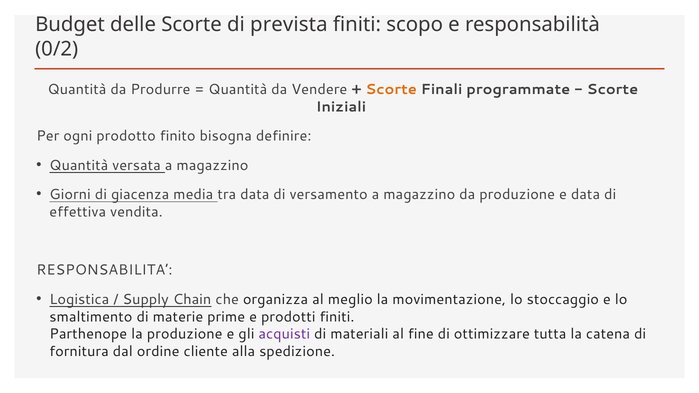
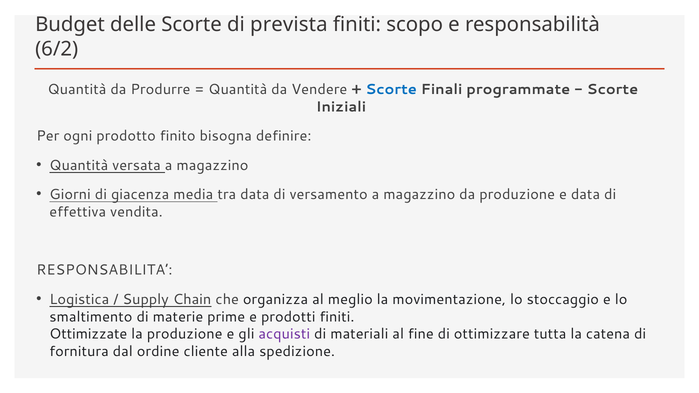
0/2: 0/2 -> 6/2 (57, 49)
Scorte colour: orange -> blue (391, 90)
Parthenope: Parthenope -> Ottimizzate (88, 334)
